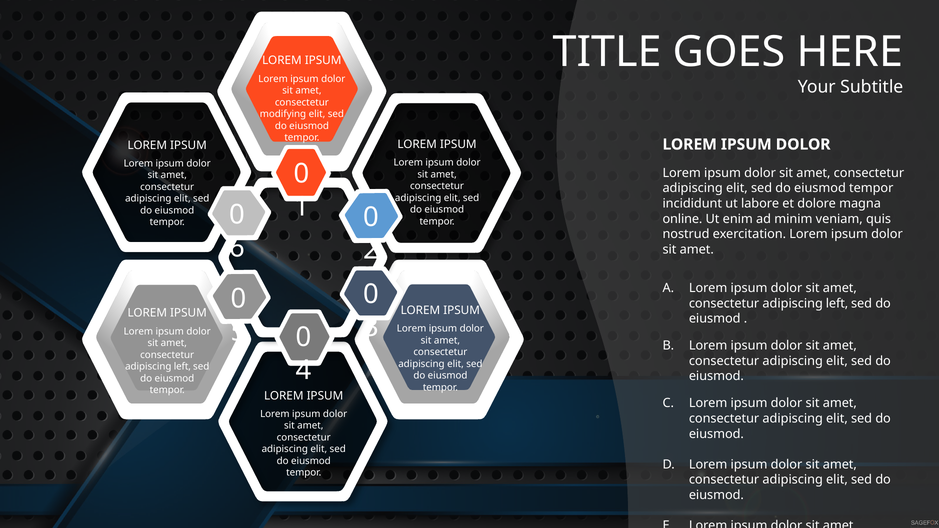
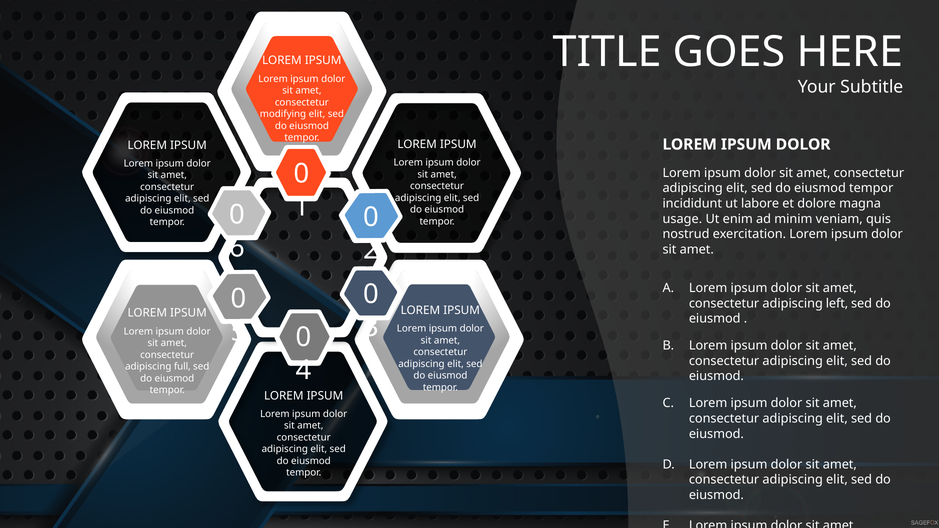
online: online -> usage (682, 219)
left: left -> full (182, 367)
